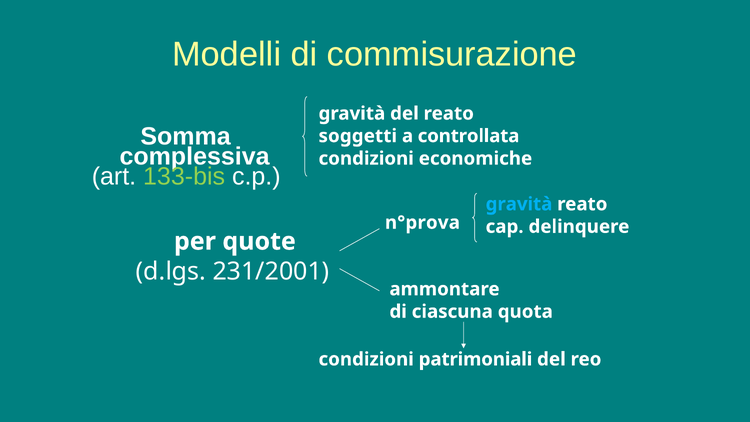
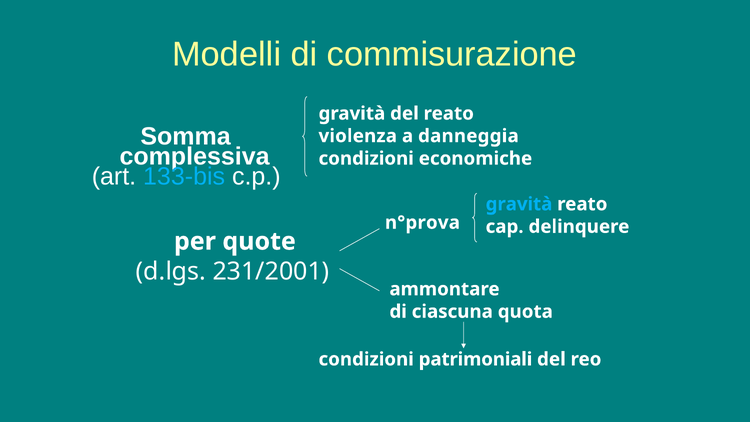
soggetti: soggetti -> violenza (358, 136)
controllata: controllata -> danneggia (468, 136)
133-bis colour: light green -> light blue (184, 176)
